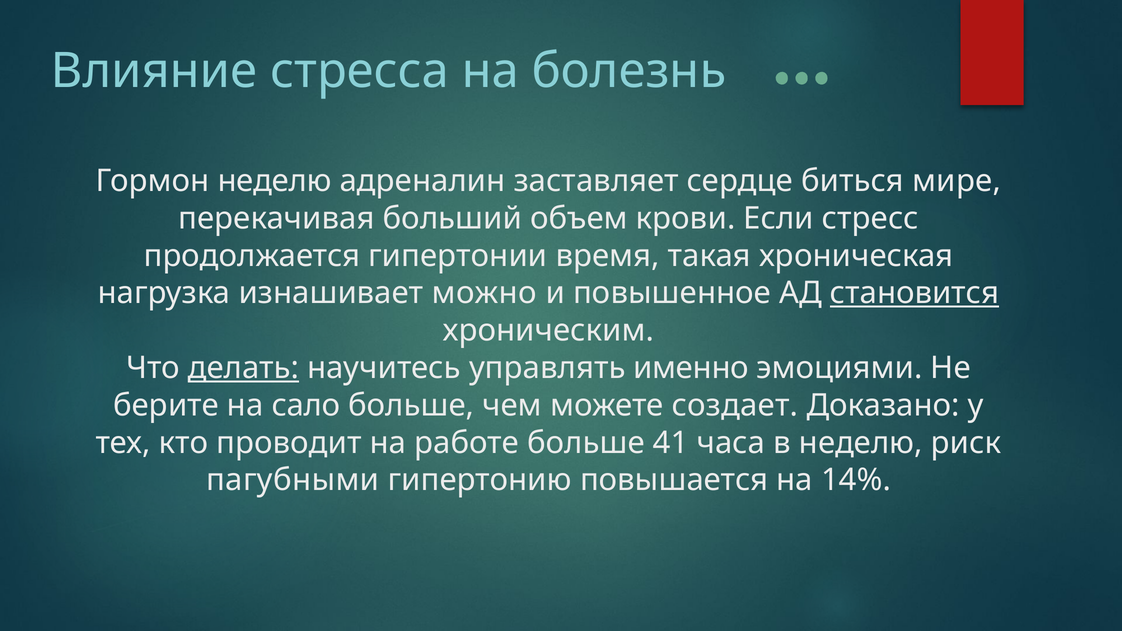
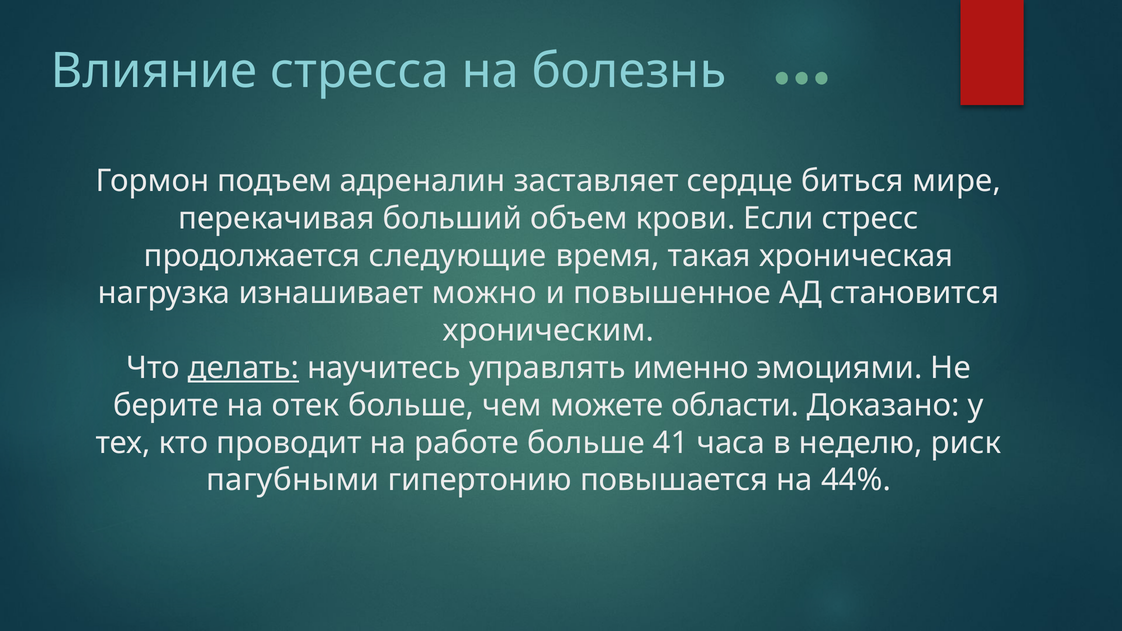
Гормон неделю: неделю -> подъем (275, 181)
гипертонии: гипертонии -> следующие (458, 256)
становится underline: present -> none (915, 293)
сало: сало -> отек (306, 405)
создает: создает -> области (735, 405)
14%: 14% -> 44% (856, 480)
